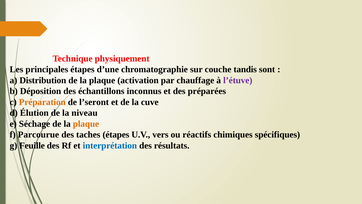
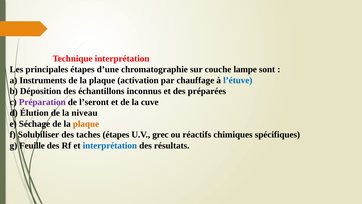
Technique physiquement: physiquement -> interprétation (122, 58)
tandis: tandis -> lampe (245, 69)
Distribution: Distribution -> Instruments (43, 80)
l’étuve colour: purple -> blue (238, 80)
Préparation colour: orange -> purple (42, 102)
Parcourue: Parcourue -> Solubiliser (39, 135)
vers: vers -> grec (160, 135)
